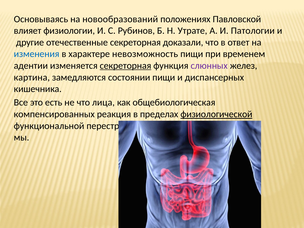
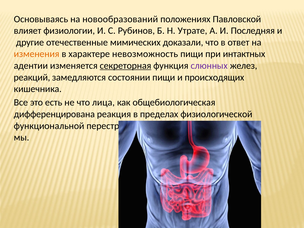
Патологии: Патологии -> Последняя (253, 31)
отечественные секреторная: секреторная -> мимических (135, 42)
изменения colour: blue -> orange (37, 54)
временем: временем -> интактных (244, 54)
картина: картина -> реакций (32, 77)
диспансерных: диспансерных -> происходящих (214, 77)
компенсированных: компенсированных -> дифференцирована (54, 114)
физиологической underline: present -> none (216, 114)
